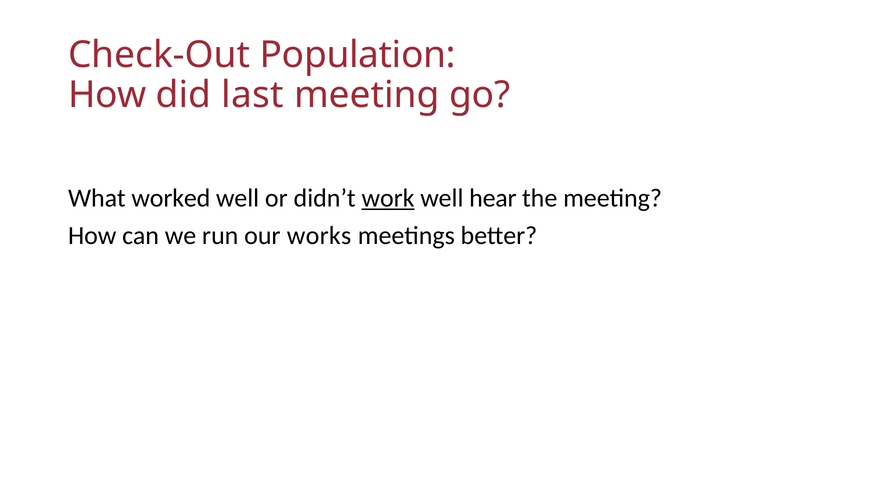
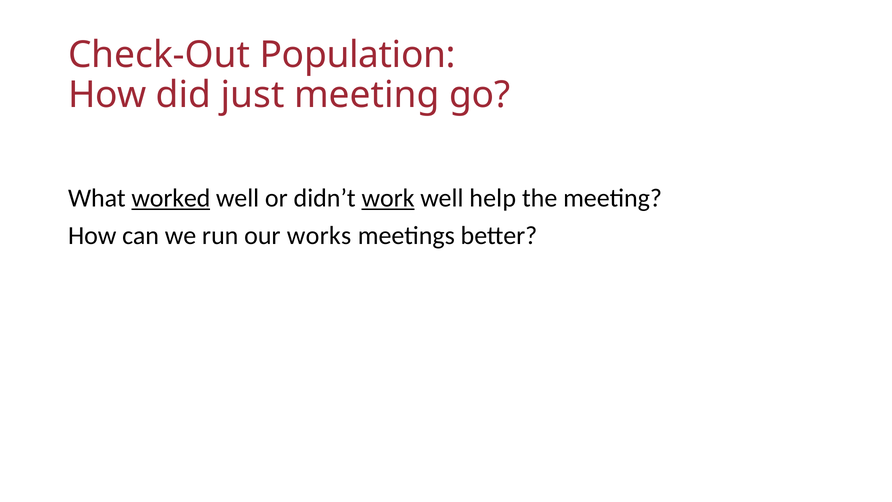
last: last -> just (253, 95)
worked underline: none -> present (171, 198)
hear: hear -> help (493, 198)
